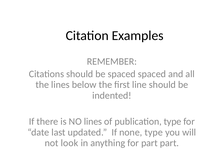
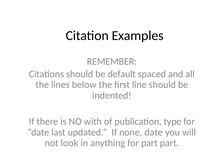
be spaced: spaced -> default (122, 74)
NO lines: lines -> with (93, 121)
none type: type -> date (154, 132)
